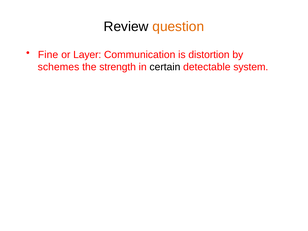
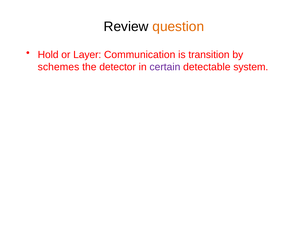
Fine: Fine -> Hold (48, 55)
distortion: distortion -> transition (209, 55)
strength: strength -> detector (118, 67)
certain colour: black -> purple (165, 67)
